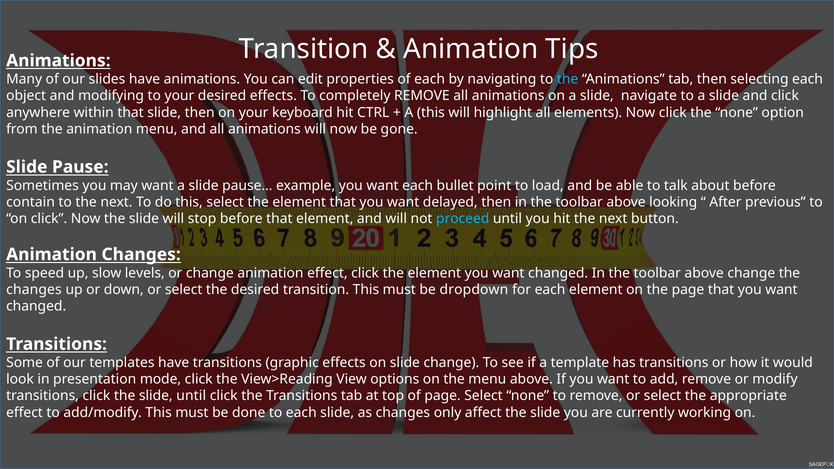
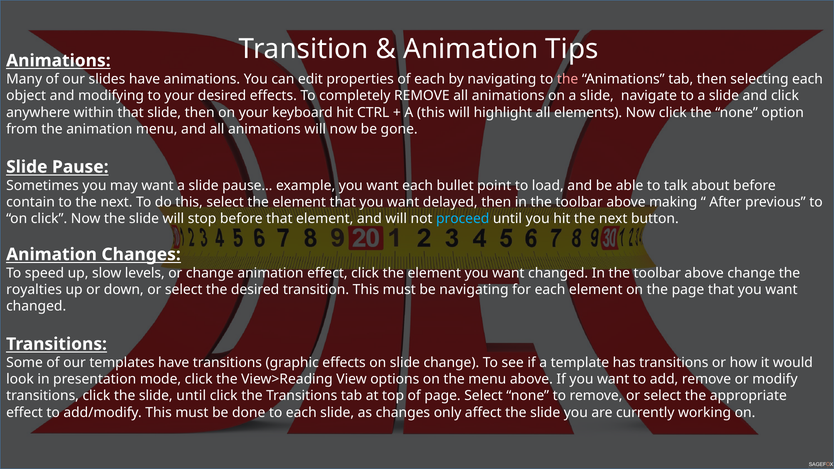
the colour: light blue -> pink (568, 79)
looking: looking -> making (673, 202)
changes: changes -> royalties (34, 290)
be dropdown: dropdown -> navigating (474, 290)
